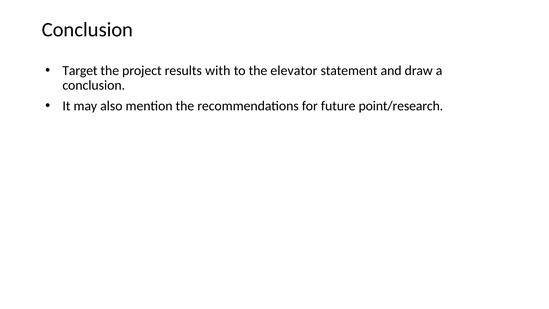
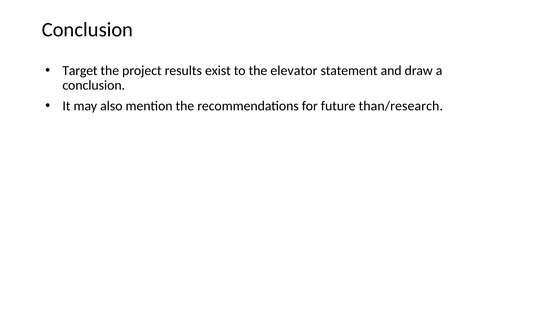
with: with -> exist (218, 70)
point/research: point/research -> than/research (401, 106)
